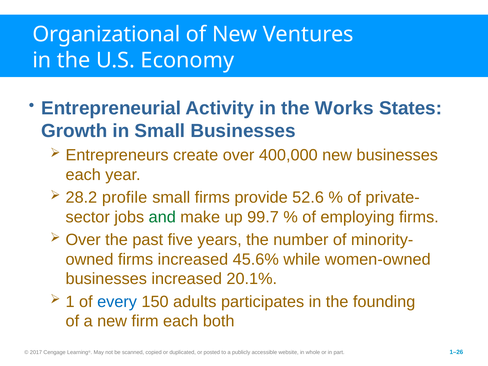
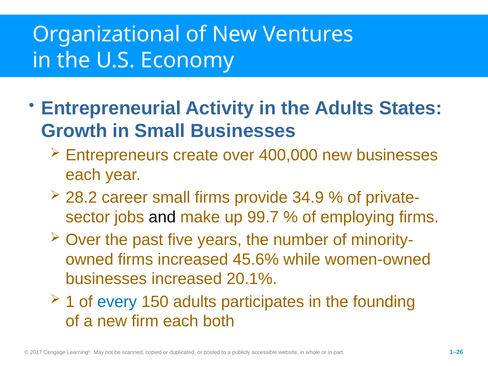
the Works: Works -> Adults (344, 108)
profile: profile -> career (125, 198)
52.6: 52.6 -> 34.9 (308, 198)
and colour: green -> black (162, 217)
